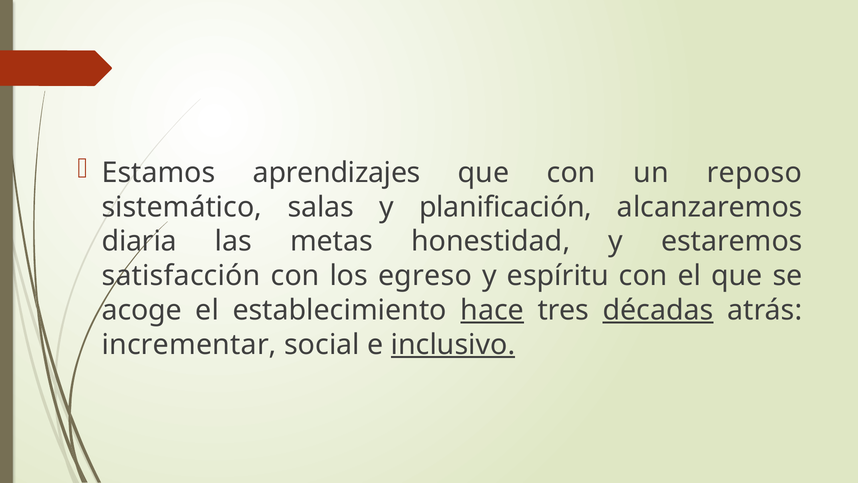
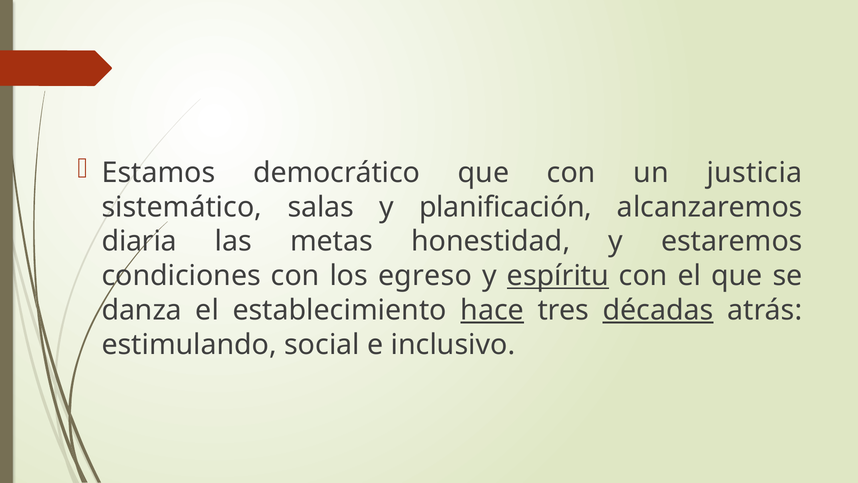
aprendizajes: aprendizajes -> democrático (337, 173)
reposo: reposo -> justicia (754, 173)
satisfacción: satisfacción -> condiciones (181, 276)
espíritu underline: none -> present (558, 276)
acoge: acoge -> danza (142, 310)
incrementar: incrementar -> estimulando (189, 344)
inclusivo underline: present -> none (453, 344)
